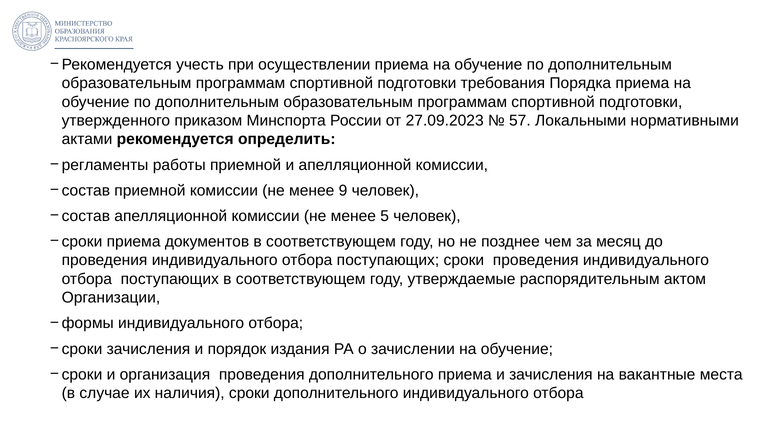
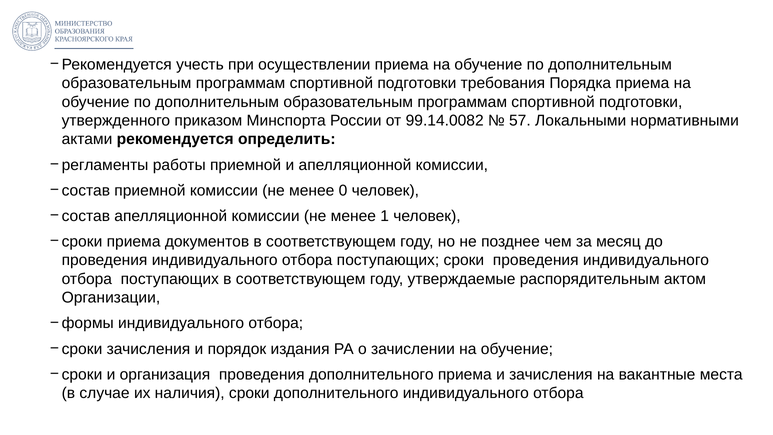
27.09.2023: 27.09.2023 -> 99.14.0082 (445, 121)
9: 9 -> 0 (343, 190)
5: 5 -> 1 (385, 216)
